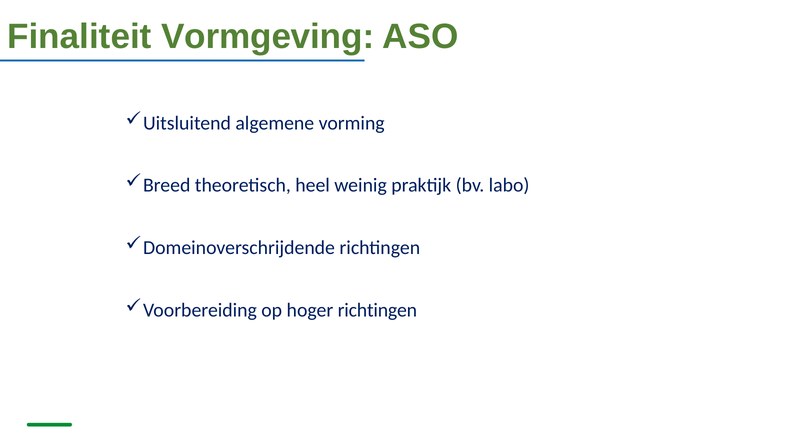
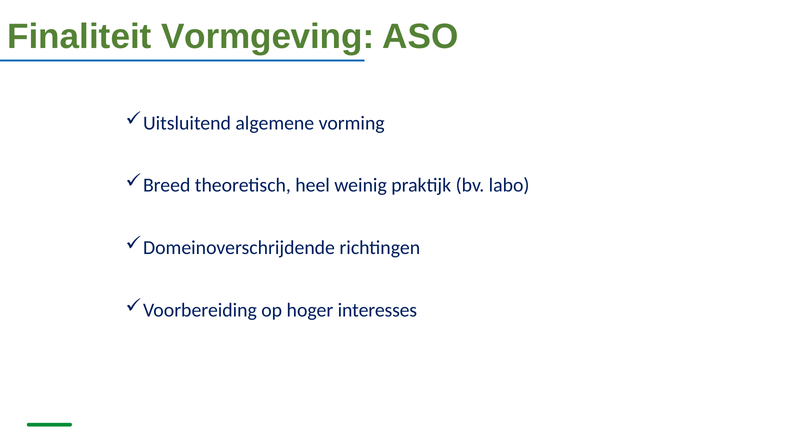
hoger richtingen: richtingen -> interesses (377, 310)
